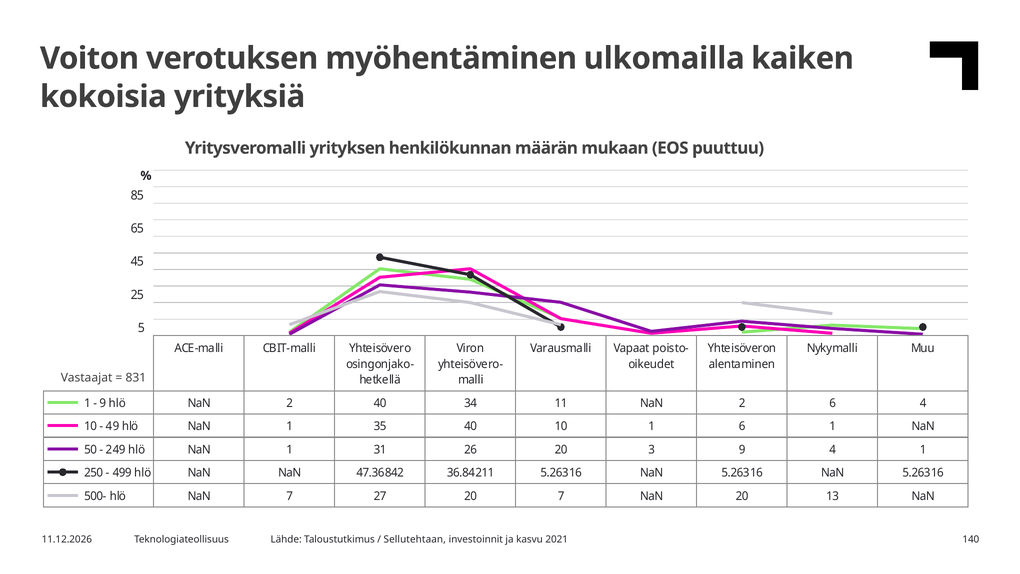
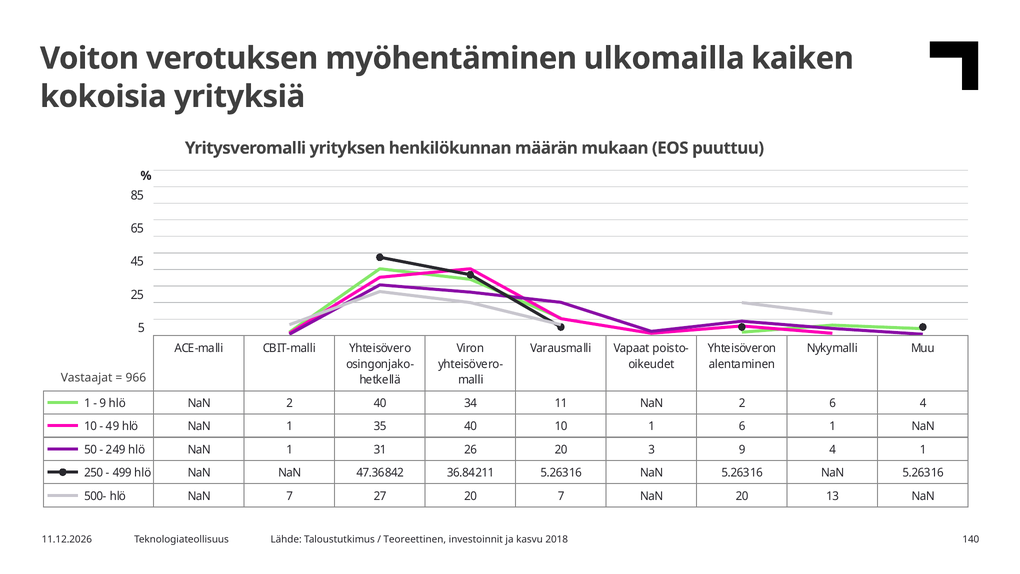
831: 831 -> 966 (136, 378)
Sellutehtaan: Sellutehtaan -> Teoreettinen (415, 539)
2021: 2021 -> 2018 (557, 539)
